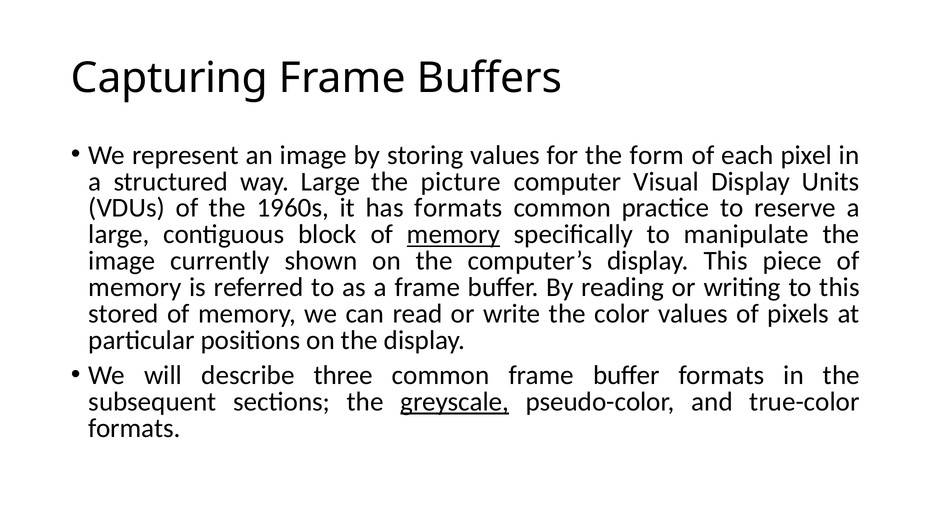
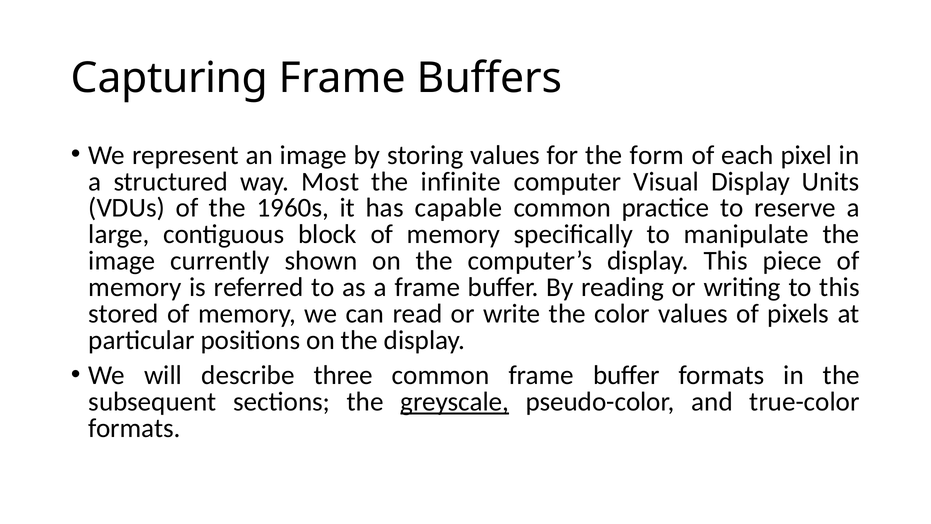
way Large: Large -> Most (330, 181)
picture: picture -> infinite (461, 181)
has formats: formats -> capable (459, 208)
memory underline: present -> none (453, 234)
